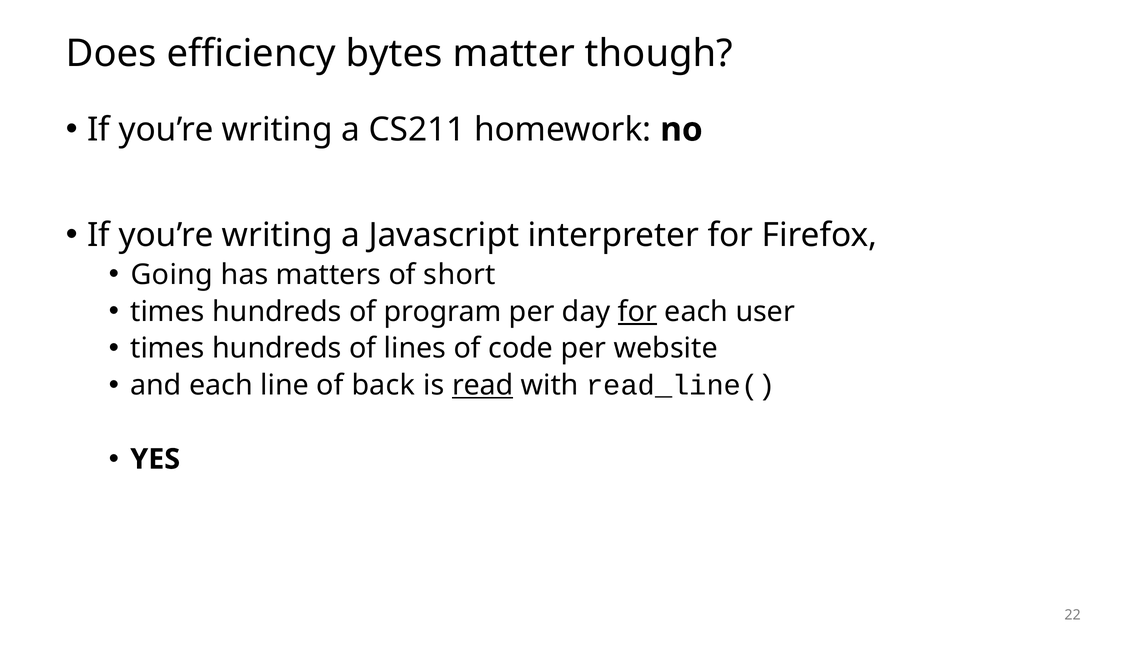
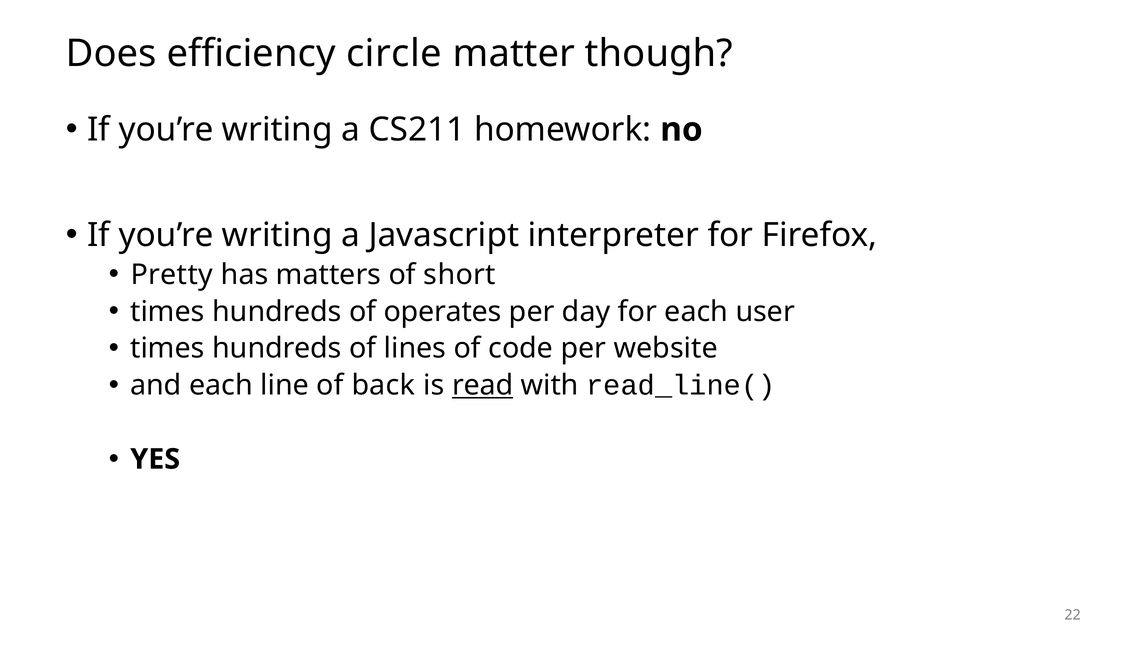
bytes: bytes -> circle (394, 54)
Going: Going -> Pretty (172, 275)
program: program -> operates (443, 312)
for underline: present -> none (637, 312)
